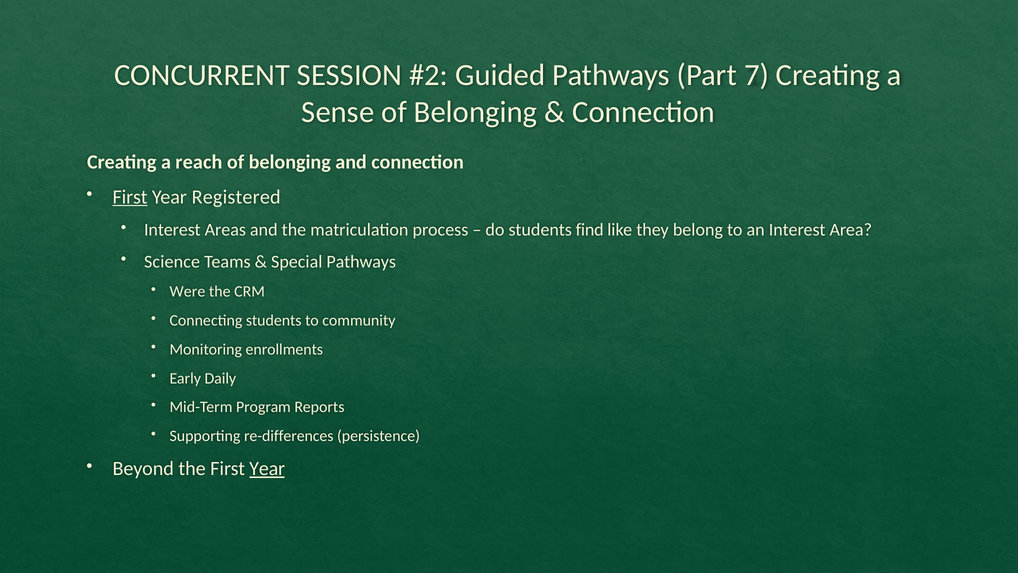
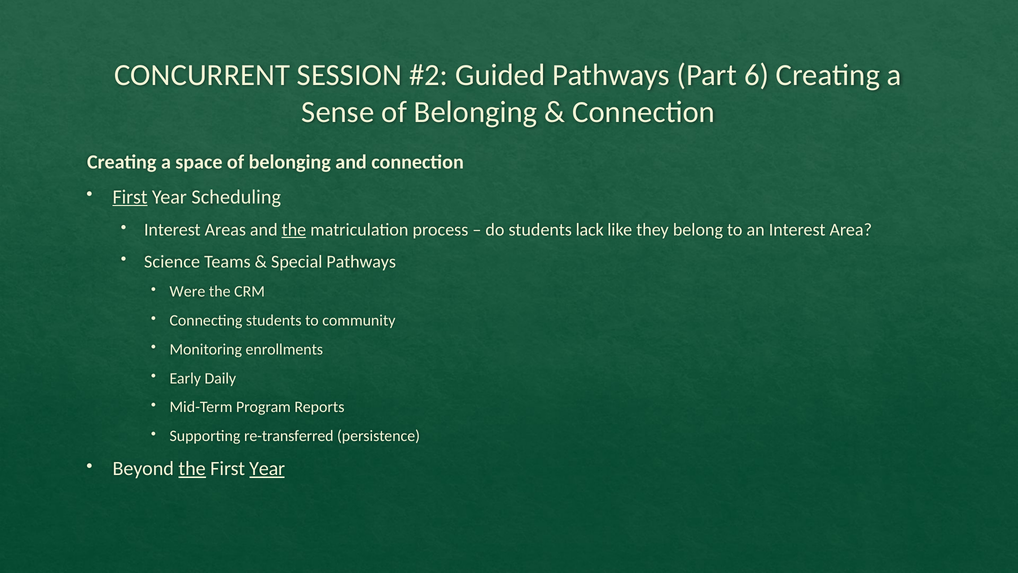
7: 7 -> 6 (756, 75)
reach: reach -> space (199, 162)
Registered: Registered -> Scheduling (236, 197)
the underline: none -> present (294, 230)
find: find -> lack (590, 230)
re-differences: re-differences -> re-transferred (289, 436)
the underline: none -> present (192, 468)
